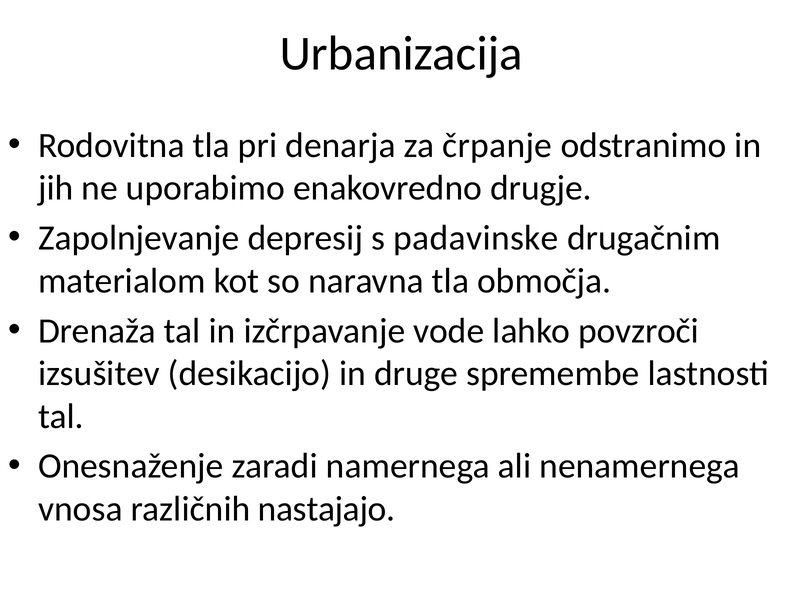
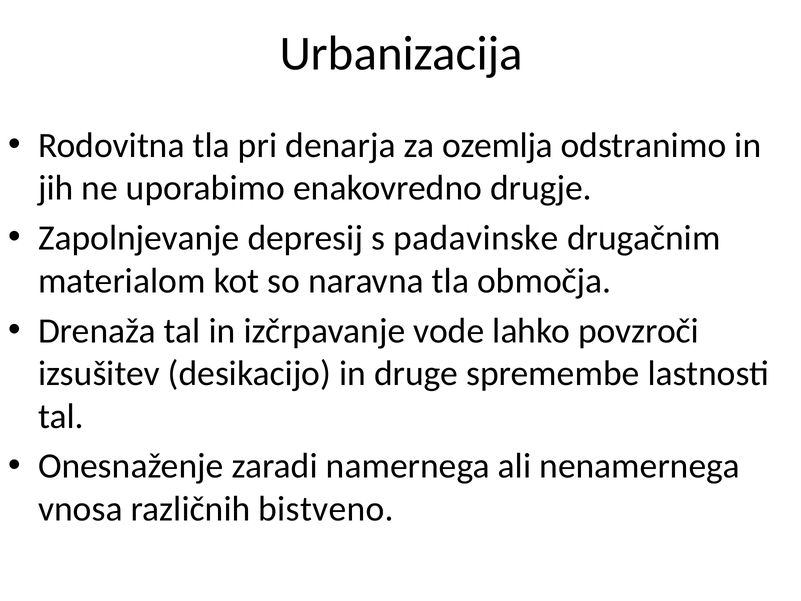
črpanje: črpanje -> ozemlja (498, 145)
nastajajo: nastajajo -> bistveno (326, 509)
